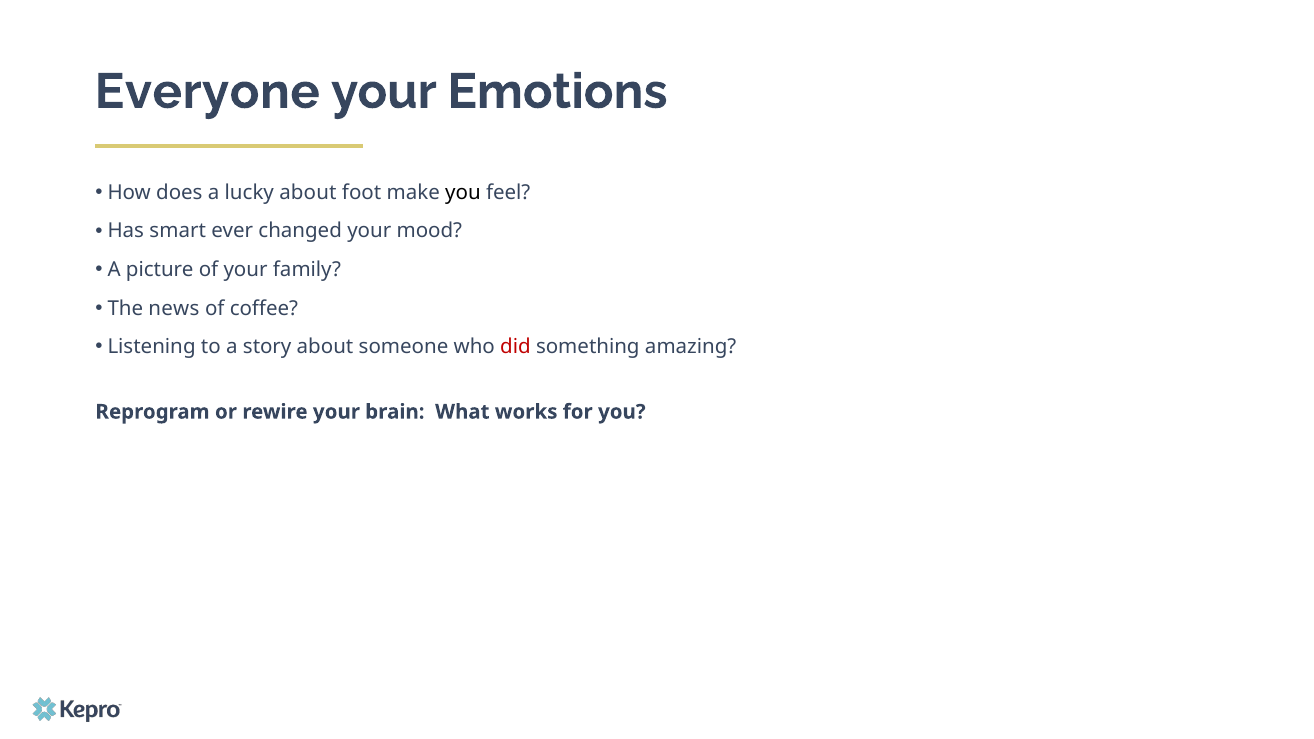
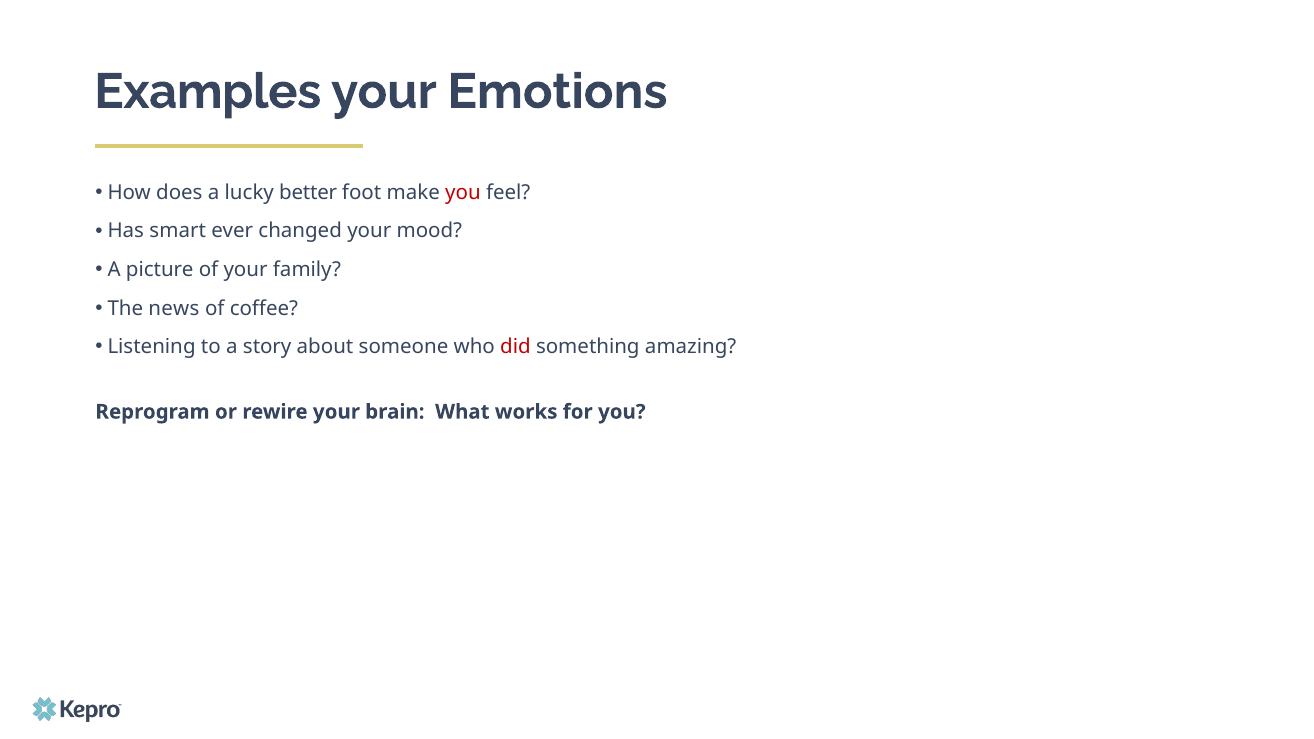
Everyone: Everyone -> Examples (208, 92)
lucky about: about -> better (308, 193)
you colour: black -> red (463, 193)
